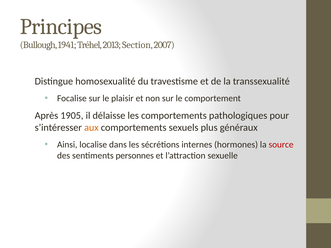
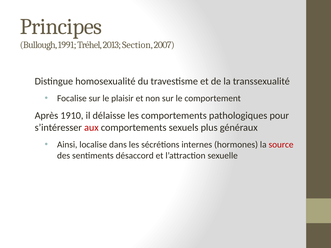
1941: 1941 -> 1991 (67, 45)
1905: 1905 -> 1910 (72, 116)
aux colour: orange -> red (91, 128)
personnes: personnes -> désaccord (135, 156)
